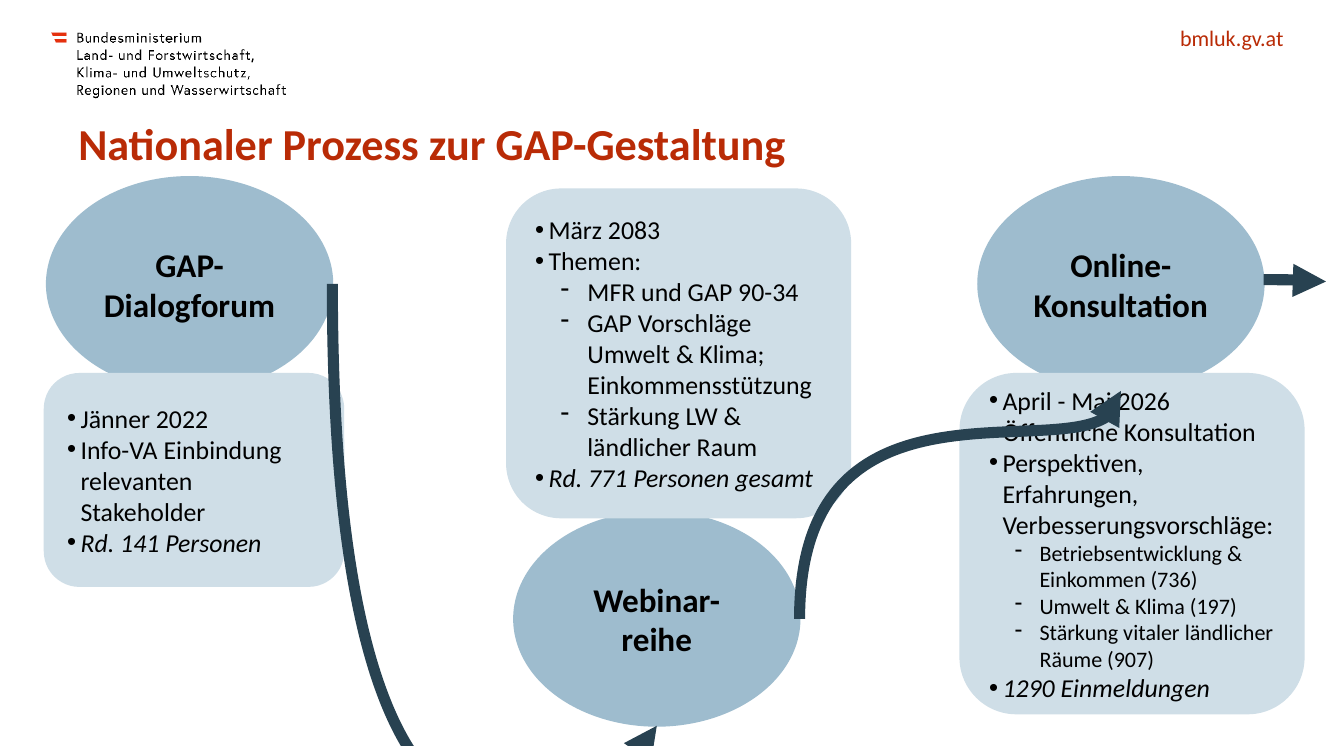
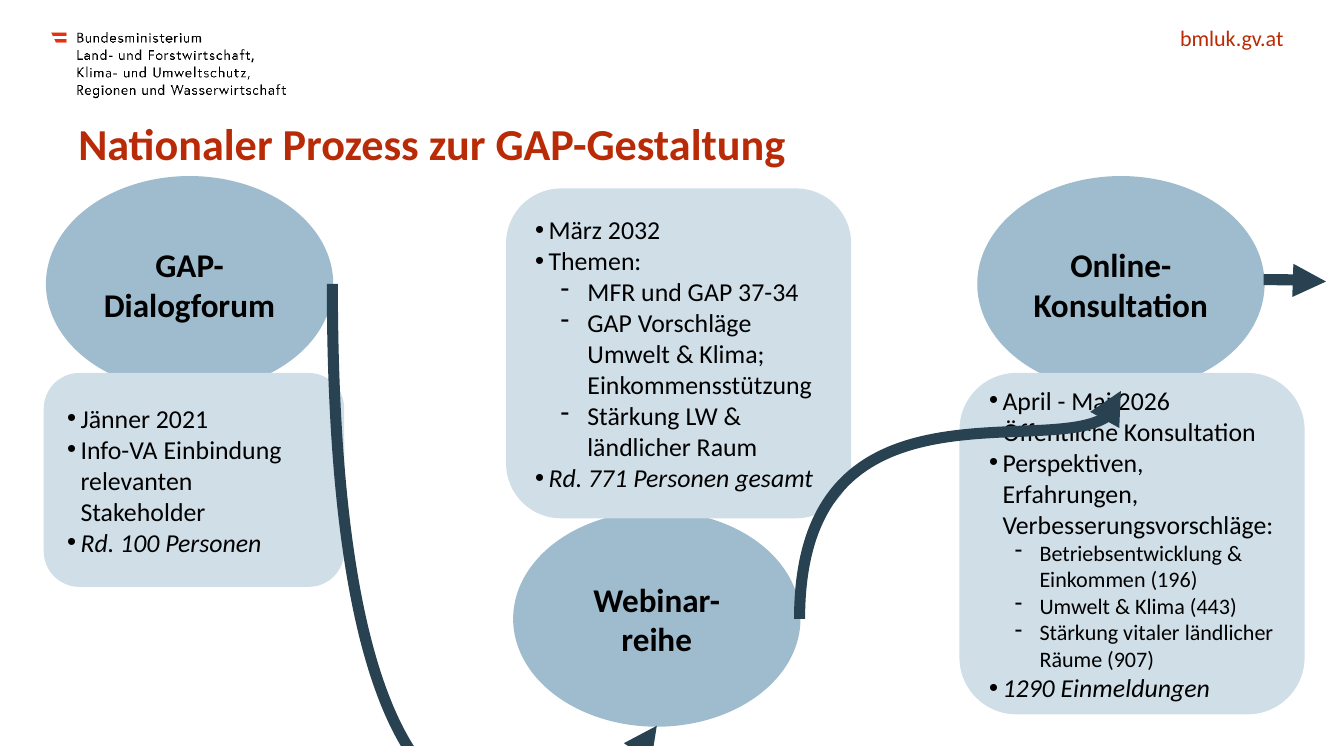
2083: 2083 -> 2032 (634, 231)
90-34: 90-34 -> 37-34 (768, 293)
2022: 2022 -> 2021 (182, 420)
141: 141 -> 100 (140, 544)
736: 736 -> 196 (1174, 580)
197: 197 -> 443 (1213, 607)
